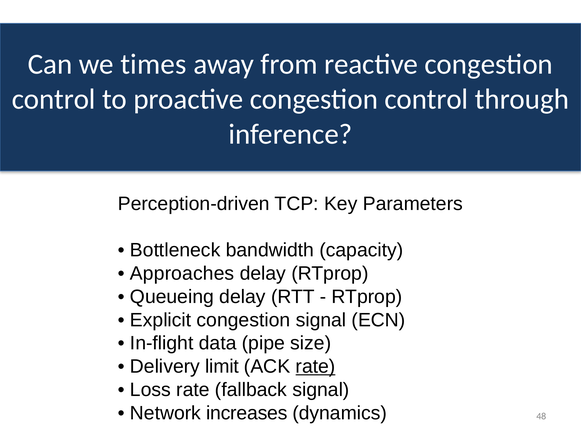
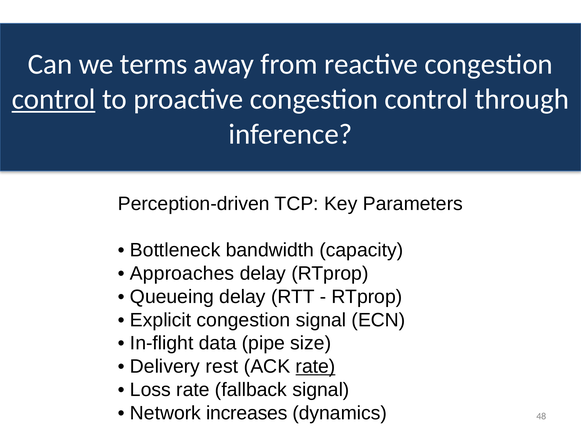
times: times -> terms (154, 64)
control underline: none -> present (54, 99)
limit: limit -> rest (222, 366)
